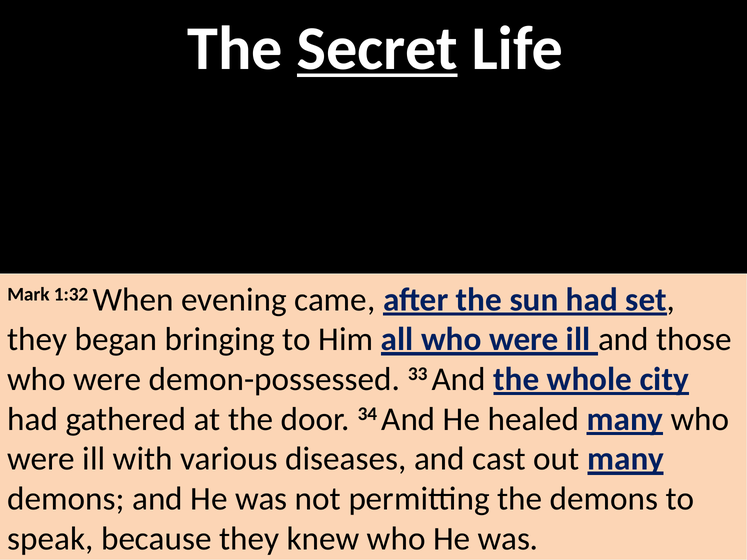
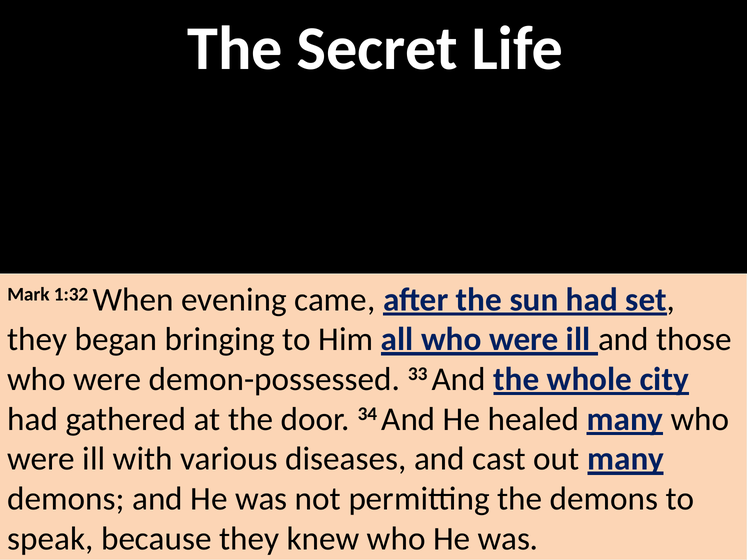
Secret underline: present -> none (377, 49)
